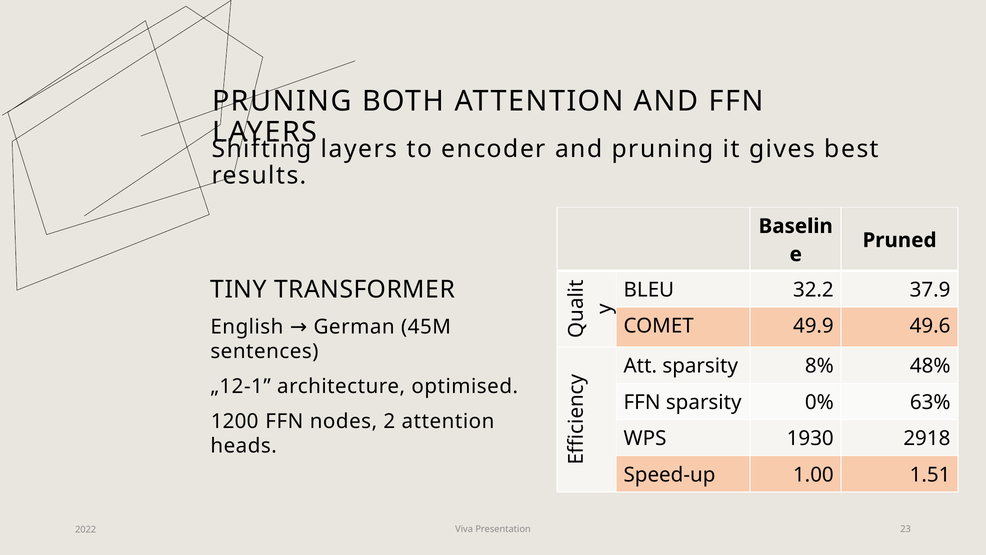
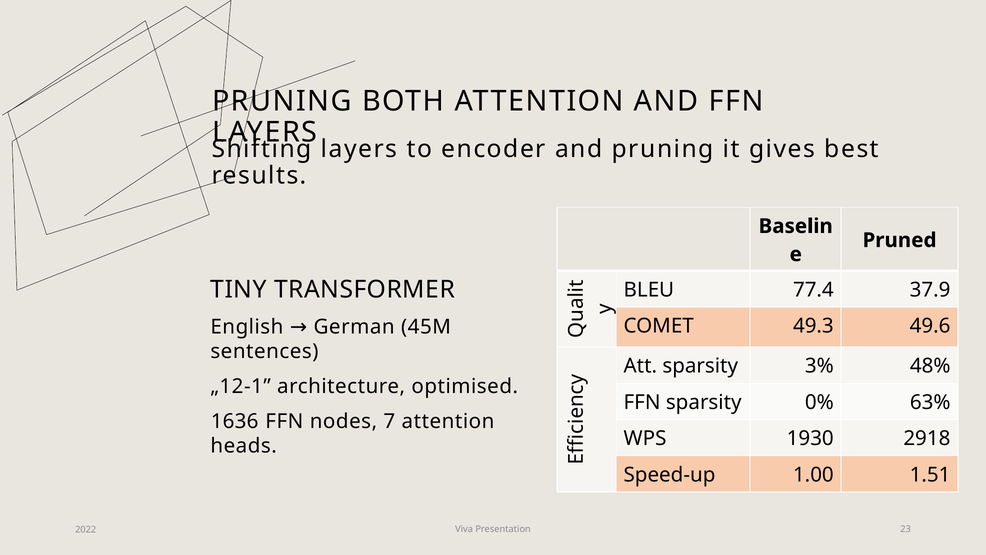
32.2: 32.2 -> 77.4 (813, 290)
49.9: 49.9 -> 49.3 (813, 326)
8%: 8% -> 3% (819, 366)
1200: 1200 -> 1636 (235, 421)
2: 2 -> 7 (389, 421)
